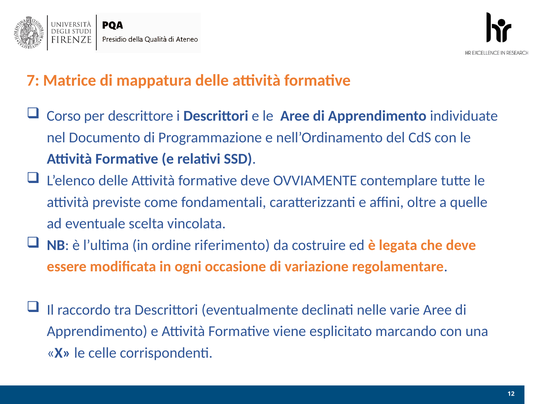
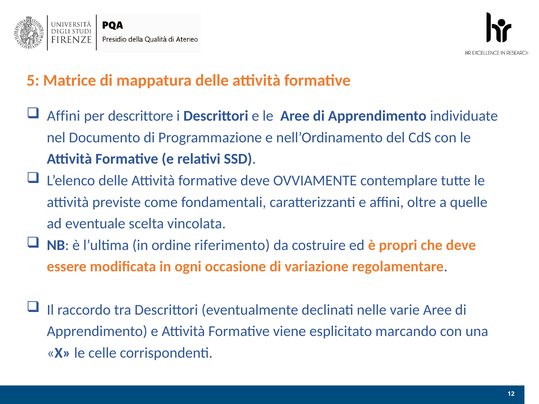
7: 7 -> 5 (33, 80)
Corso: Corso -> Affini (64, 116)
legata: legata -> propri (398, 245)
